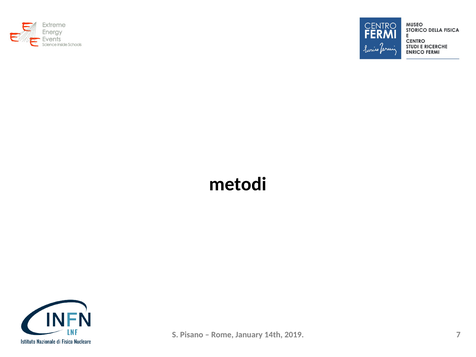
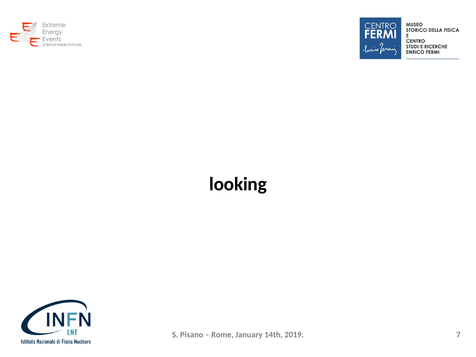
metodi: metodi -> looking (238, 184)
